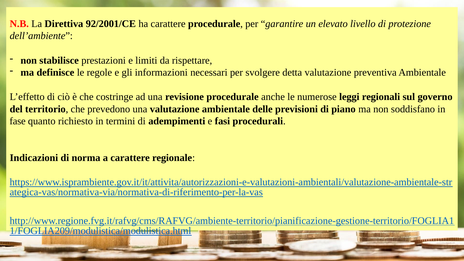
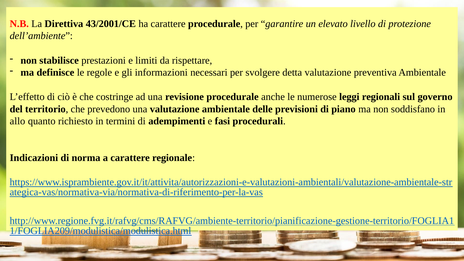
92/2001/CE: 92/2001/CE -> 43/2001/CE (111, 24)
fase: fase -> allo (17, 121)
